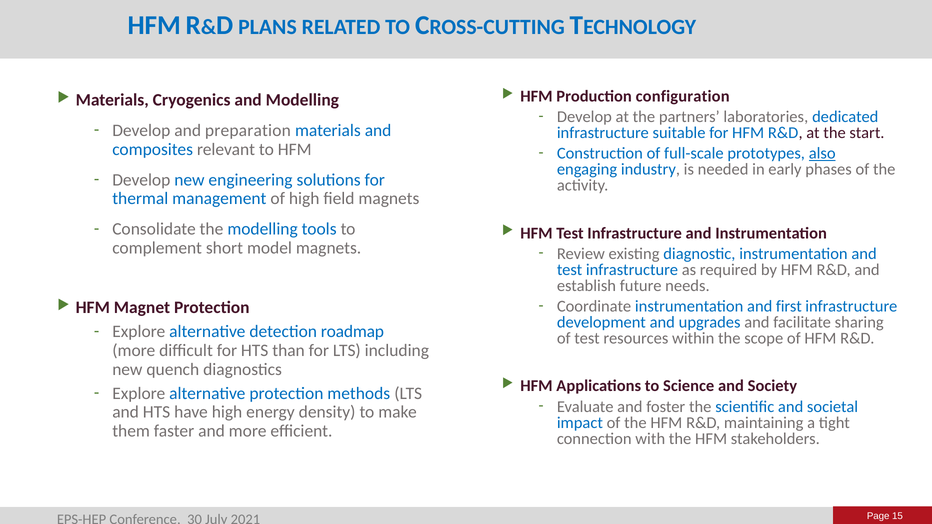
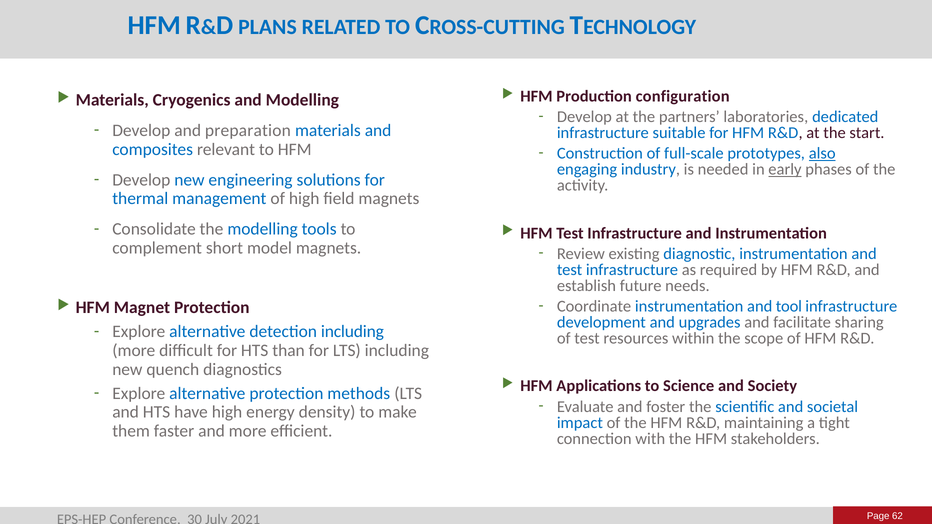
early underline: none -> present (785, 170)
first: first -> tool (789, 307)
detection roadmap: roadmap -> including (352, 332)
15: 15 -> 62 (897, 516)
